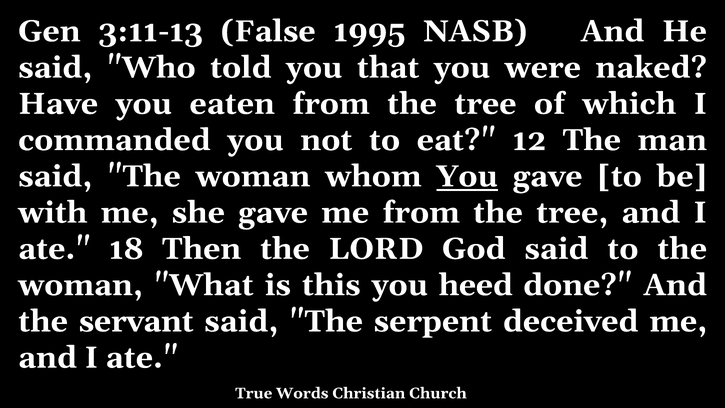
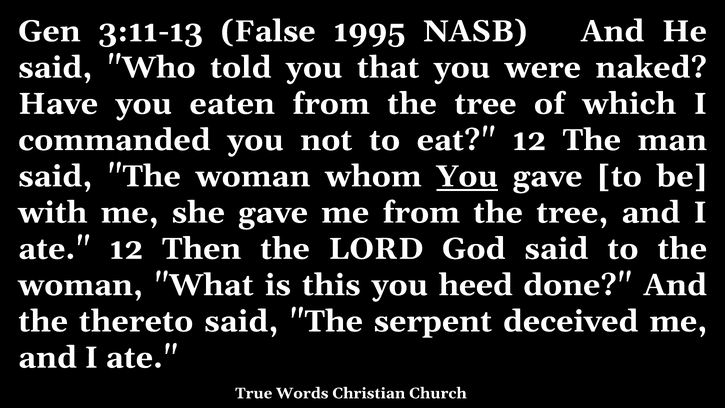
ate 18: 18 -> 12 (126, 249)
servant: servant -> thereto (136, 321)
